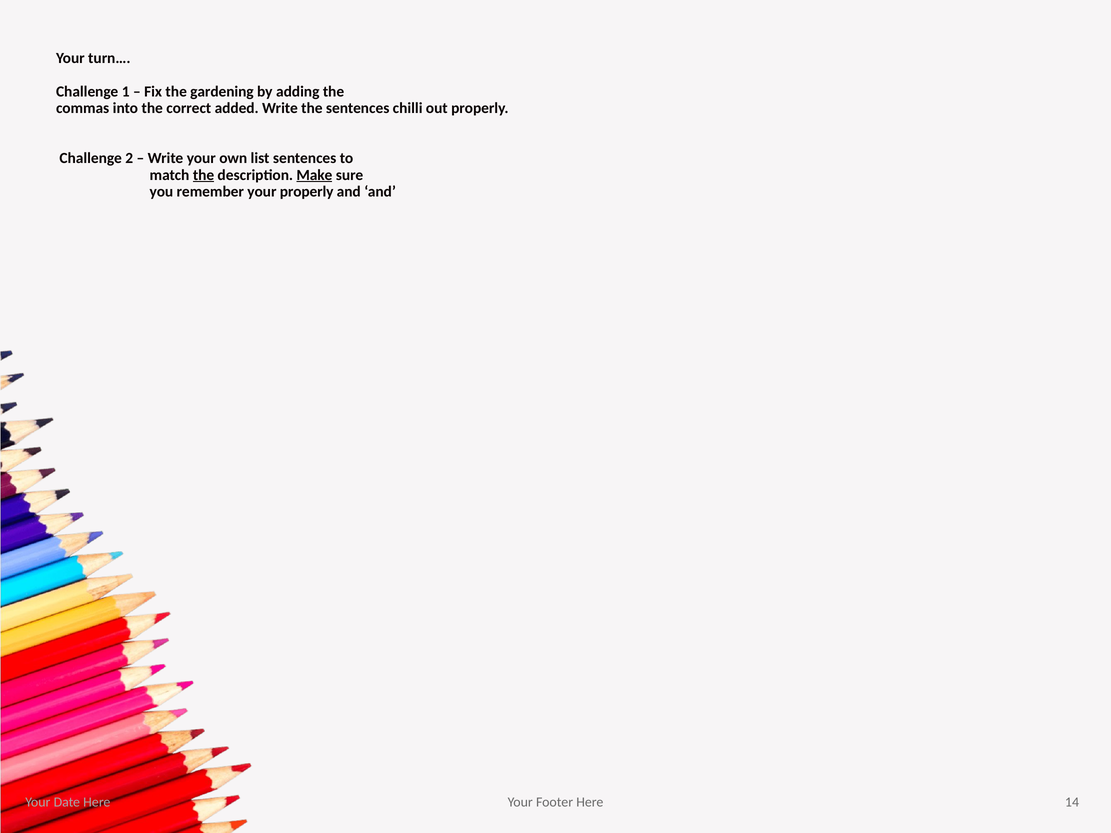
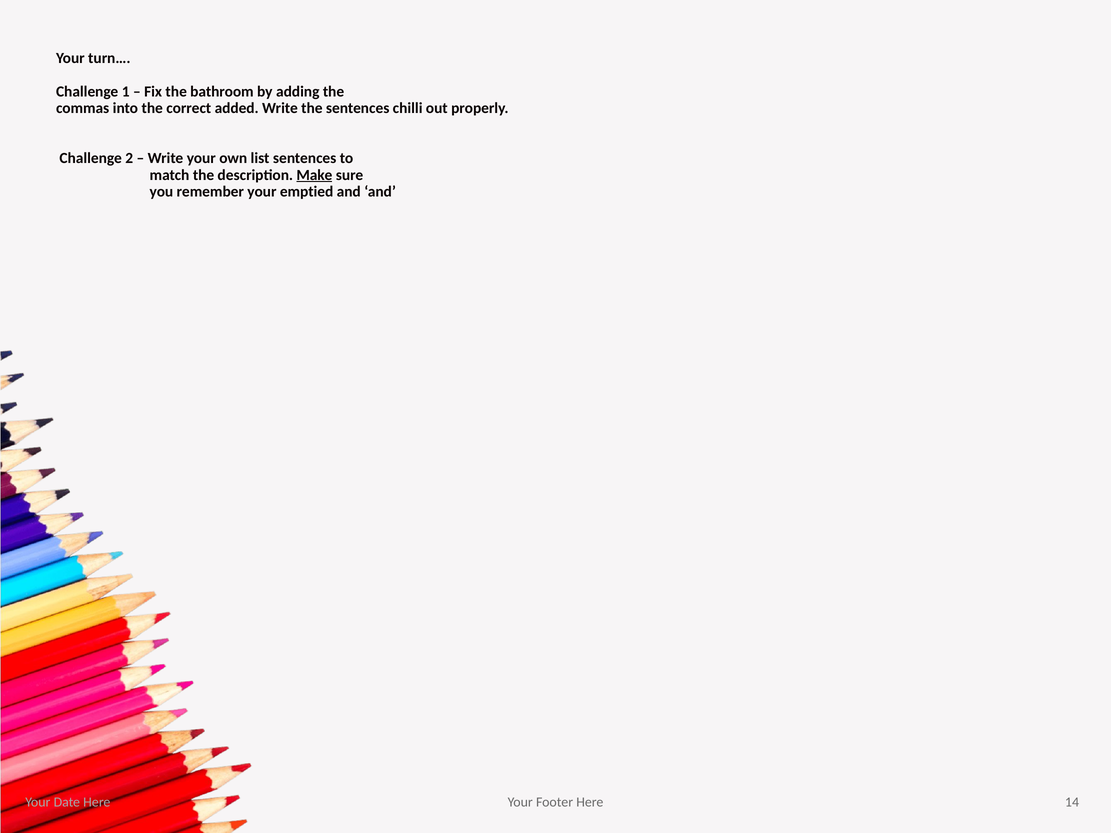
gardening: gardening -> bathroom (222, 92)
the underline: present -> none (204, 175)
your properly: properly -> emptied (307, 192)
